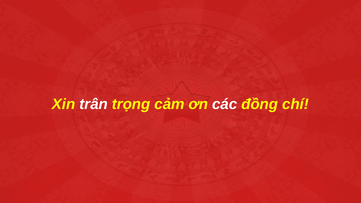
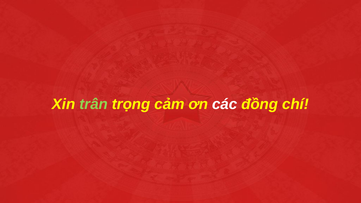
trân colour: white -> light green (94, 104)
